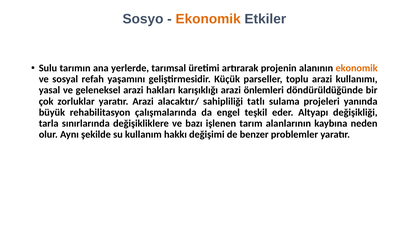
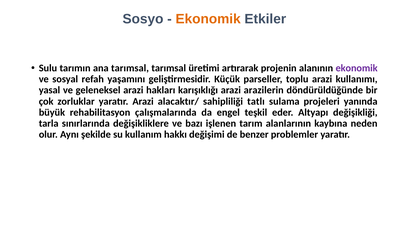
ana yerlerde: yerlerde -> tarımsal (130, 68)
ekonomik colour: orange -> purple (357, 68)
önlemleri: önlemleri -> arazilerin (264, 90)
